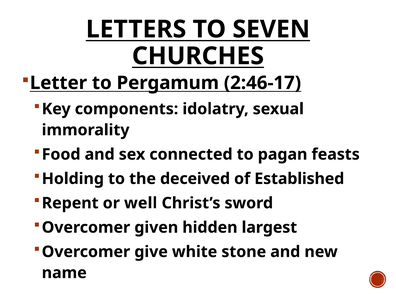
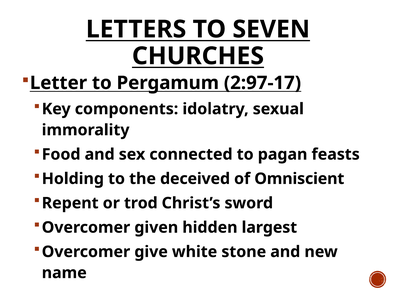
2:46-17: 2:46-17 -> 2:97-17 (262, 83)
Established: Established -> Omniscient (299, 179)
well: well -> trod (141, 203)
